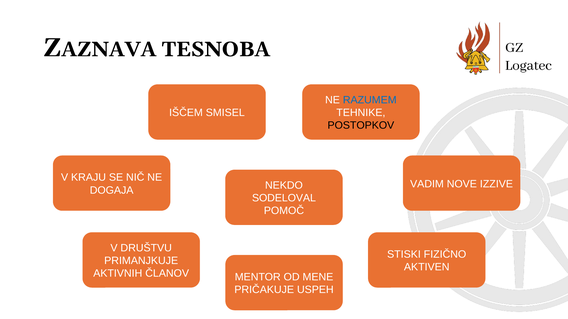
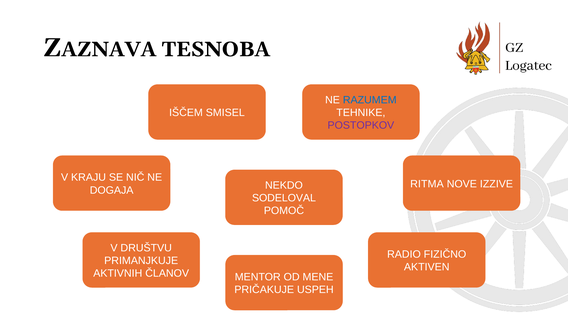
POSTOPKOV colour: black -> purple (361, 126)
VADIM: VADIM -> RITMA (427, 184)
STISKI: STISKI -> RADIO (404, 255)
